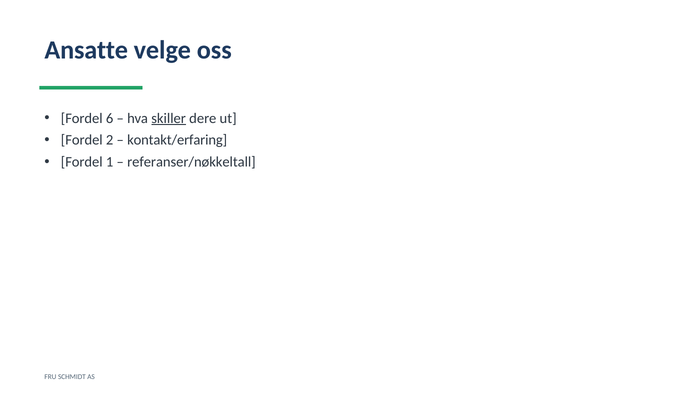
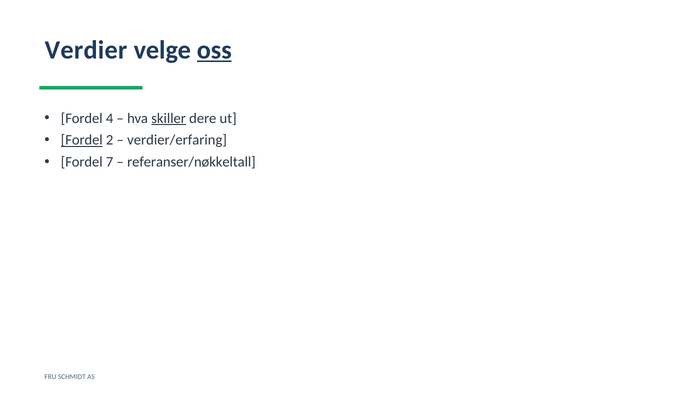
Ansatte: Ansatte -> Verdier (86, 50)
oss underline: none -> present (214, 50)
6: 6 -> 4 (110, 118)
Fordel underline: none -> present (82, 140)
kontakt/erfaring: kontakt/erfaring -> verdier/erfaring (177, 140)
1: 1 -> 7 (110, 162)
